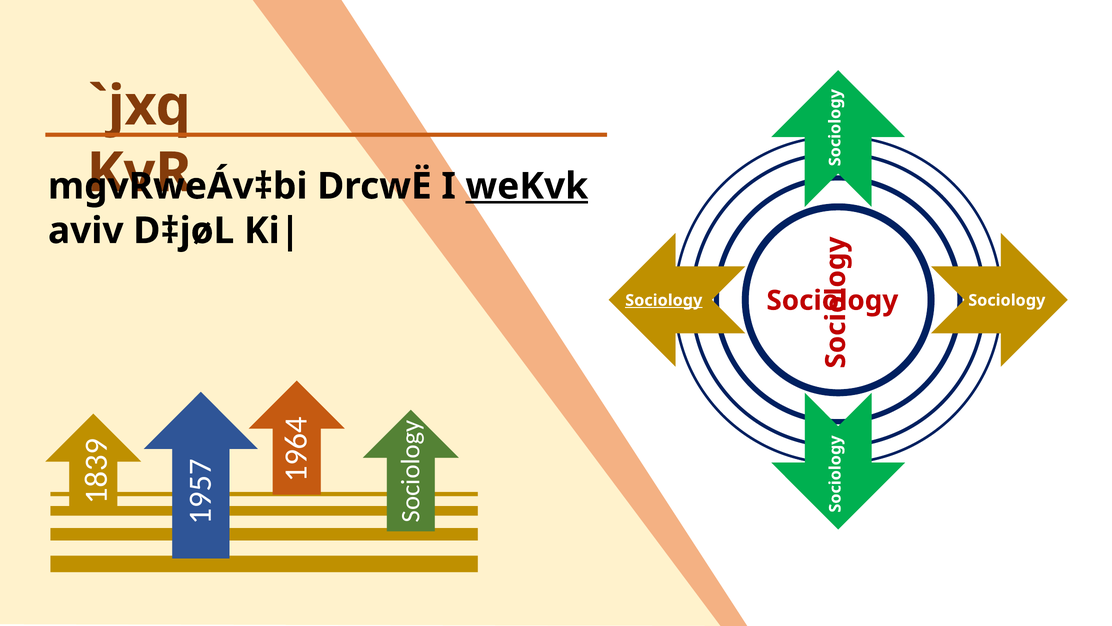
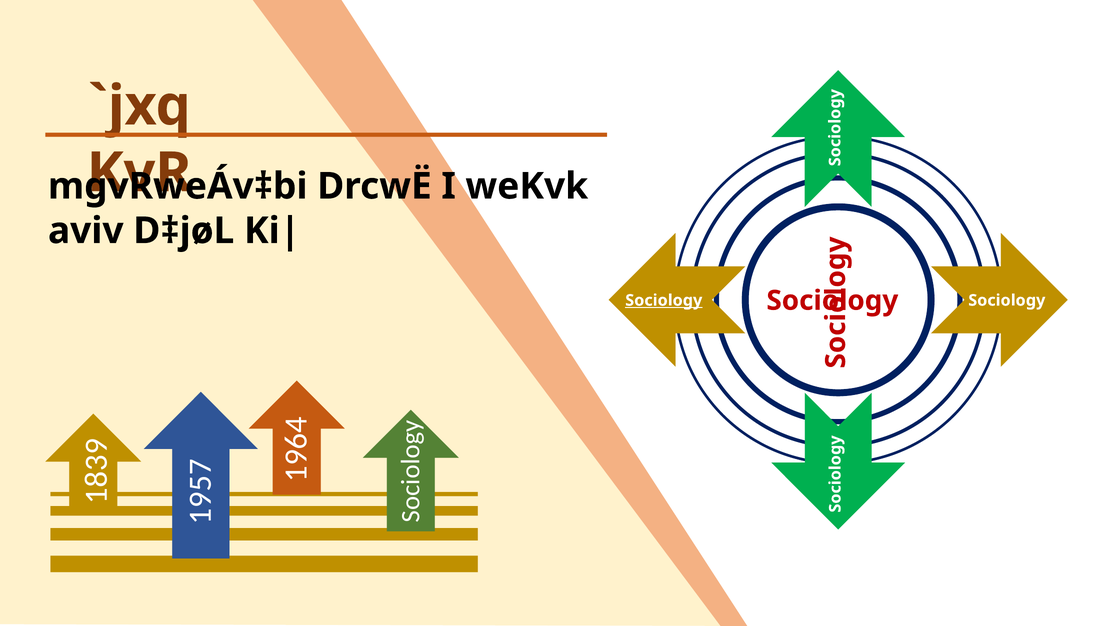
weKvk underline: present -> none (527, 186)
